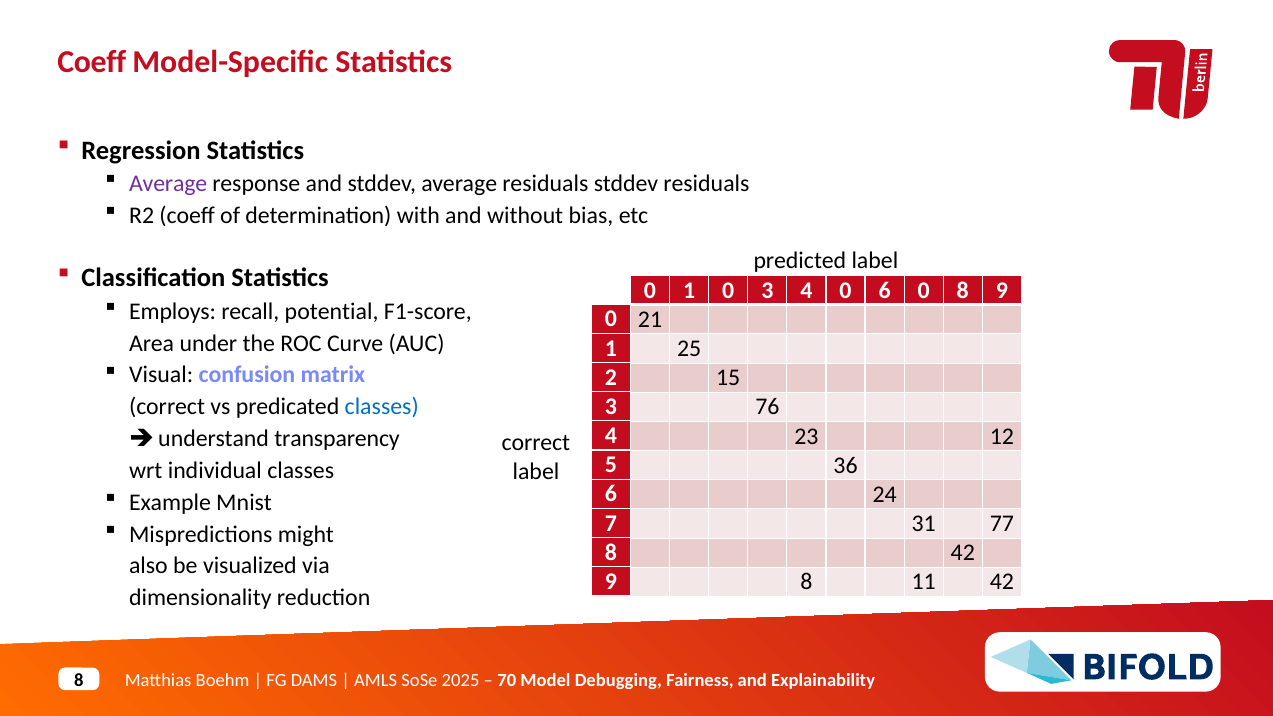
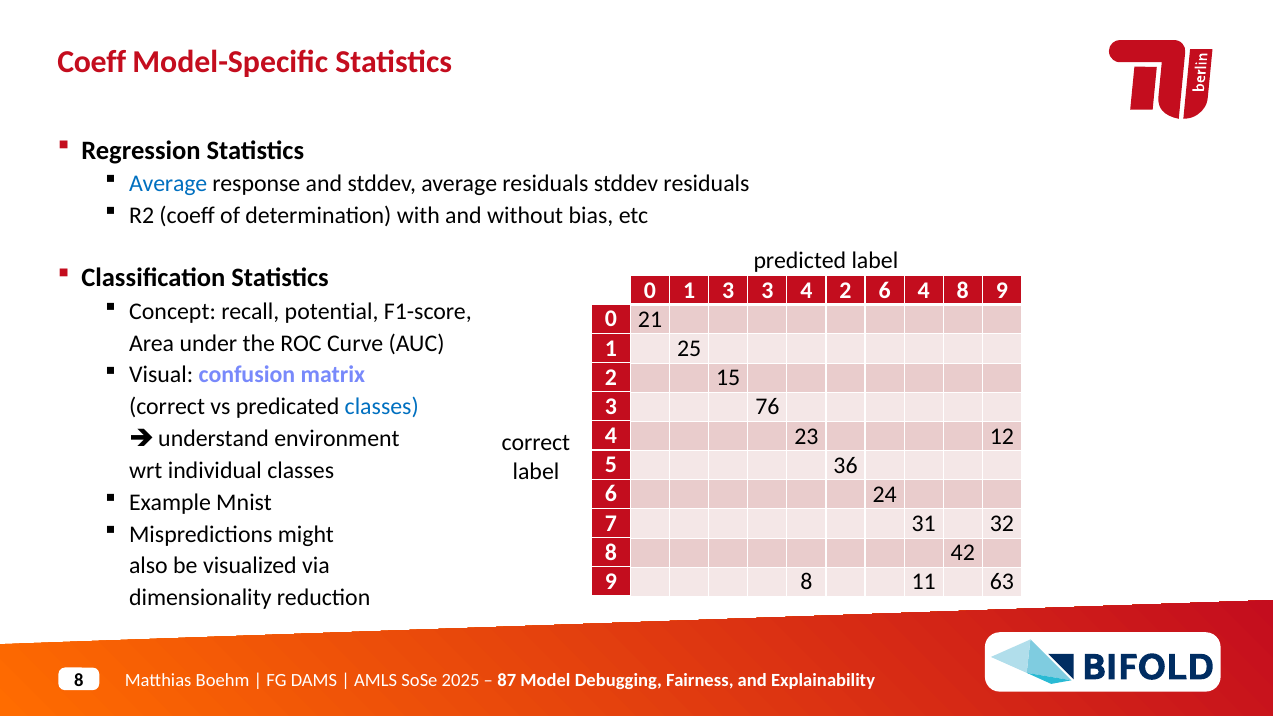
Average colour: purple -> blue (168, 184)
1 0: 0 -> 3 (728, 290)
4 0: 0 -> 2 (845, 290)
6 0: 0 -> 4 (924, 290)
Employs: Employs -> Concept (173, 311)
transparency: transparency -> environment (337, 439)
77: 77 -> 32 (1002, 524)
11 42: 42 -> 63 (1002, 582)
70: 70 -> 87 (507, 680)
